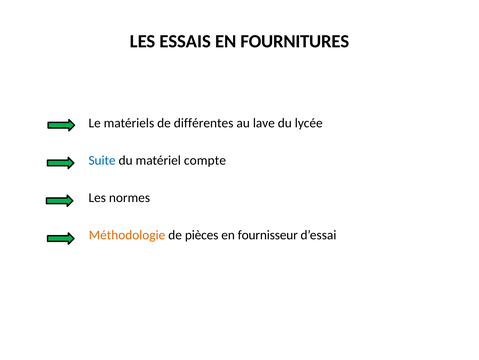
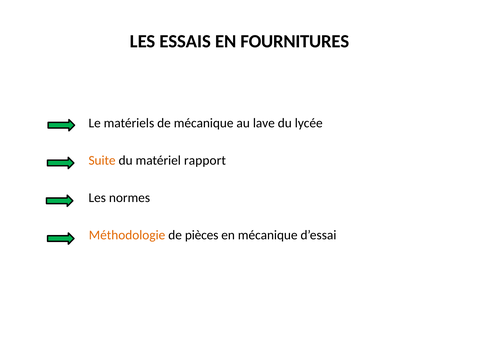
de différentes: différentes -> mécanique (204, 123)
Suite colour: blue -> orange (102, 160)
compte: compte -> rapport (205, 160)
en fournisseur: fournisseur -> mécanique (268, 235)
